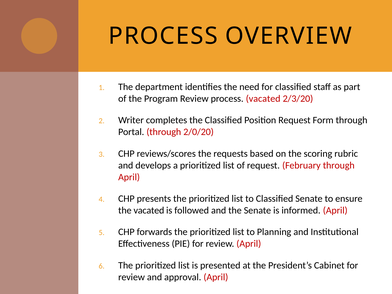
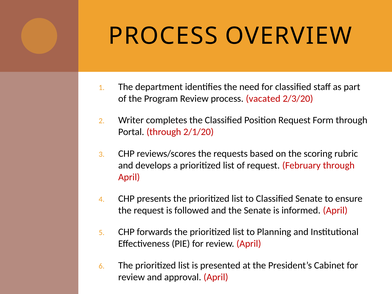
2/0/20: 2/0/20 -> 2/1/20 (199, 132)
the vacated: vacated -> request (149, 210)
